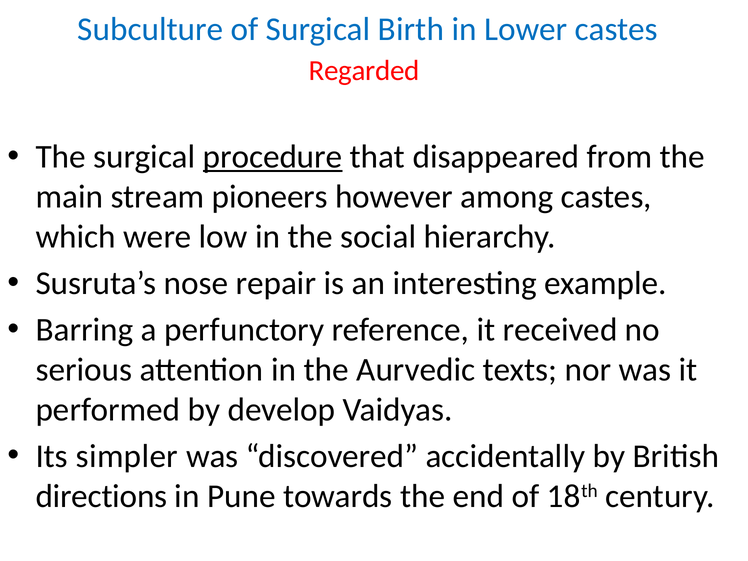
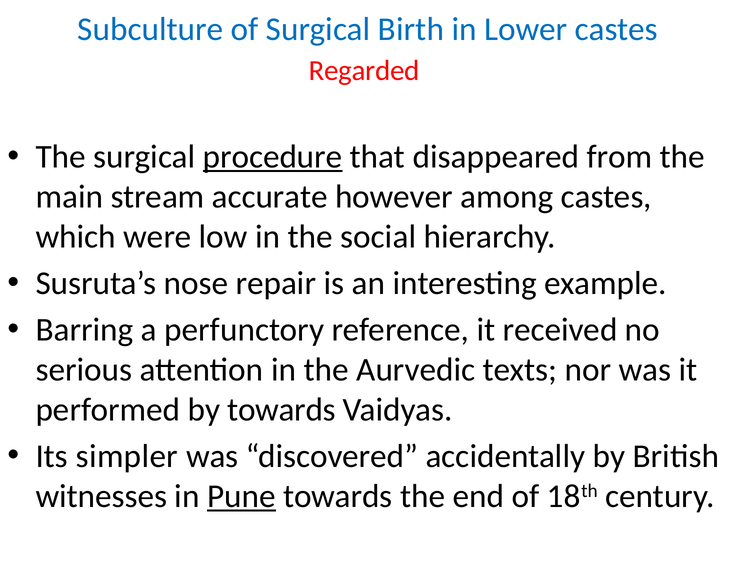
pioneers: pioneers -> accurate (270, 197)
by develop: develop -> towards (282, 410)
directions: directions -> witnesses (101, 496)
Pune underline: none -> present (241, 496)
